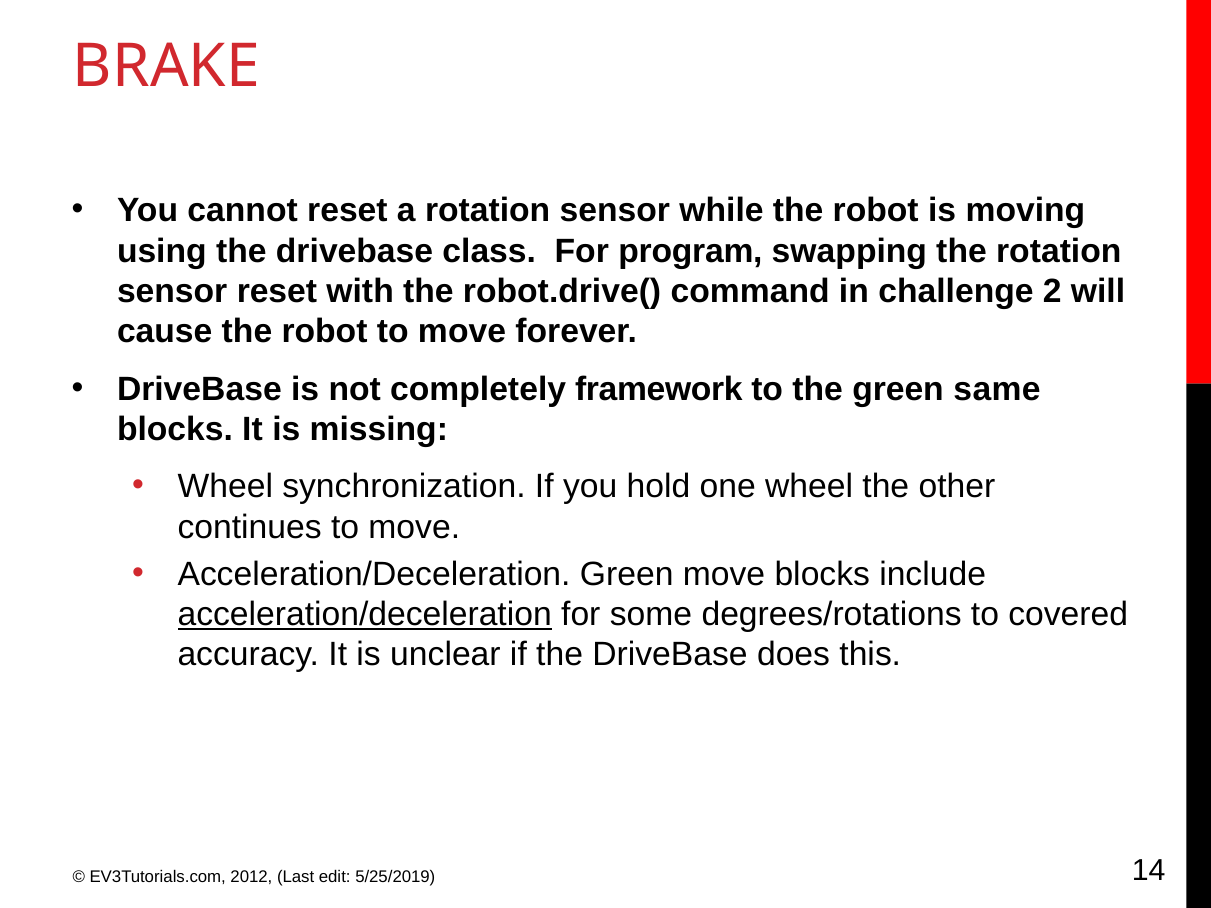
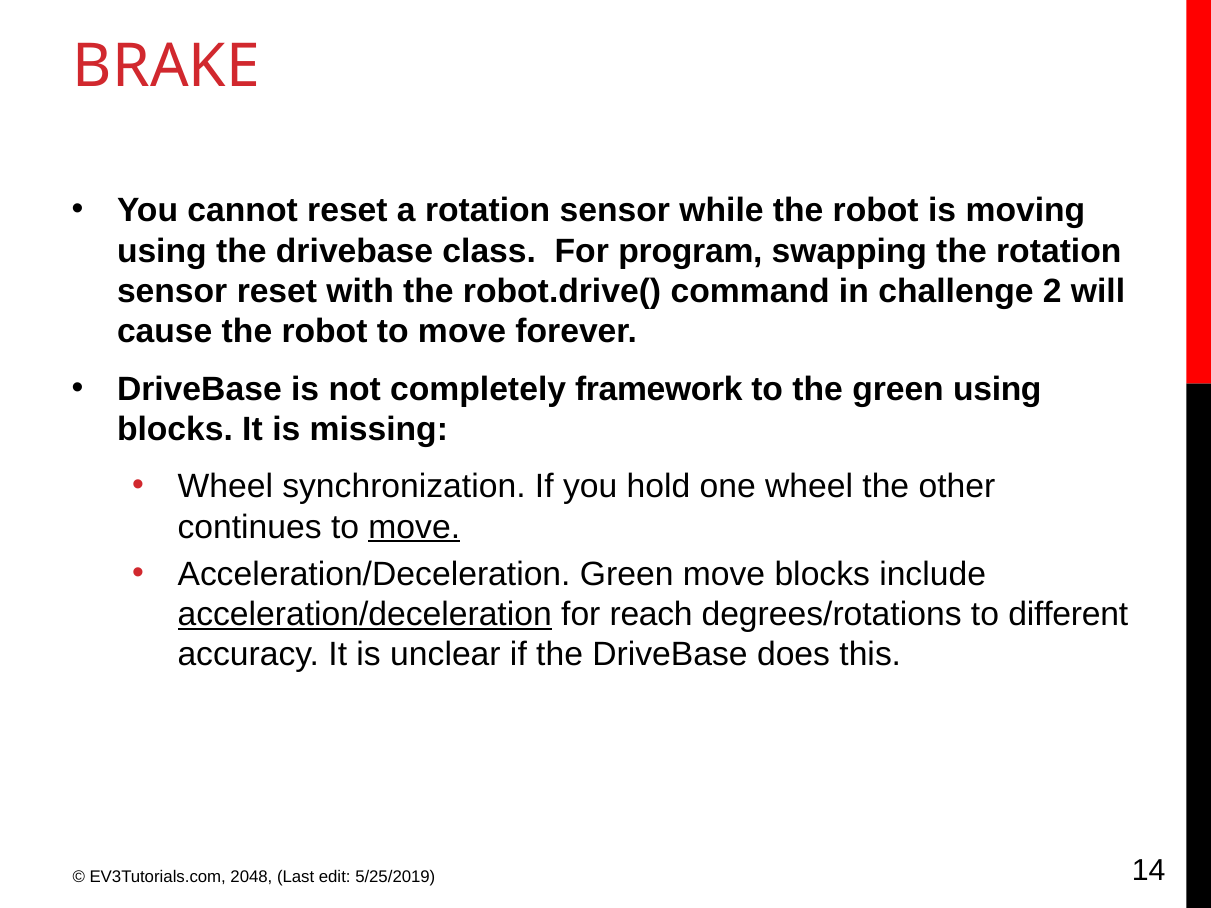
green same: same -> using (997, 389)
move underline: none -> present (414, 527)
some: some -> reach (651, 615)
covered: covered -> different (1068, 615)
2012: 2012 -> 2048 (251, 877)
